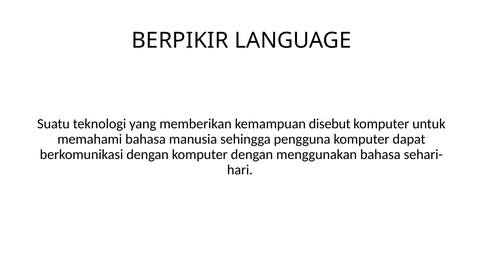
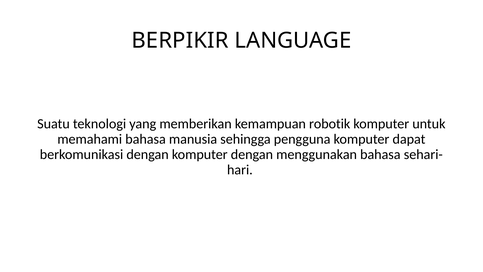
disebut: disebut -> robotik (330, 124)
